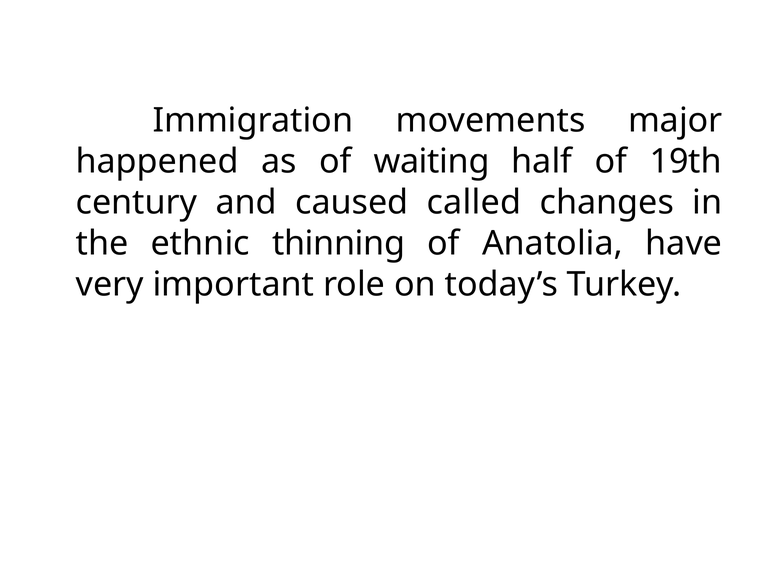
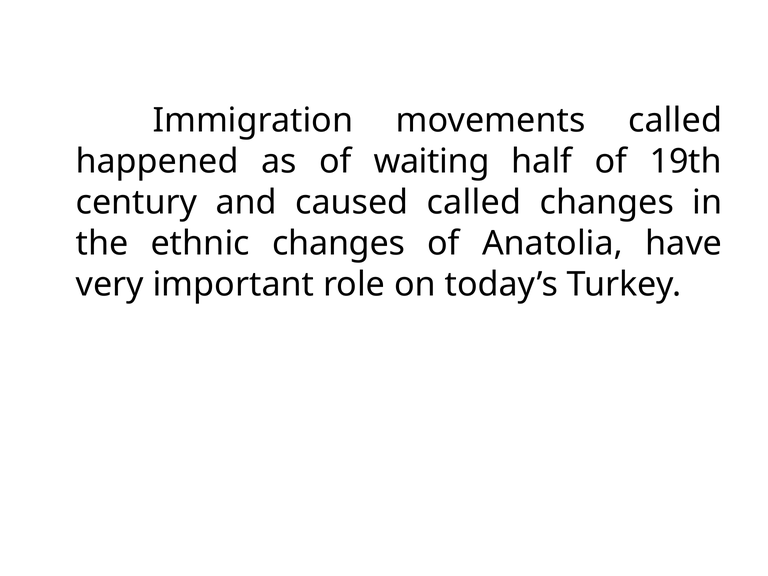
movements major: major -> called (675, 121)
ethnic thinning: thinning -> changes (339, 244)
